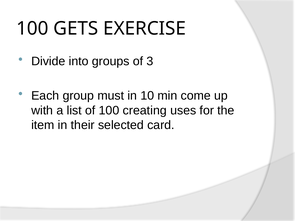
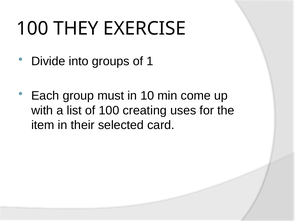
GETS: GETS -> THEY (76, 29)
3: 3 -> 1 (150, 61)
